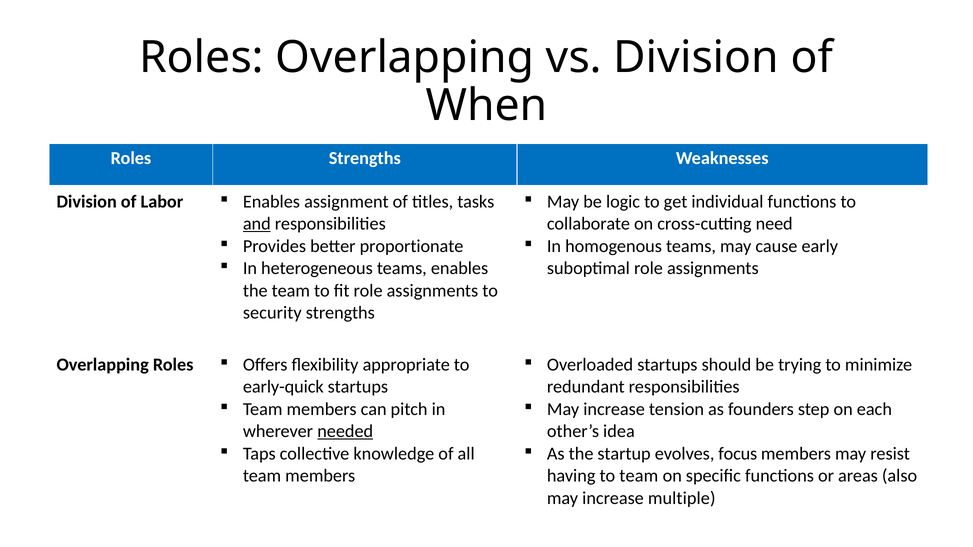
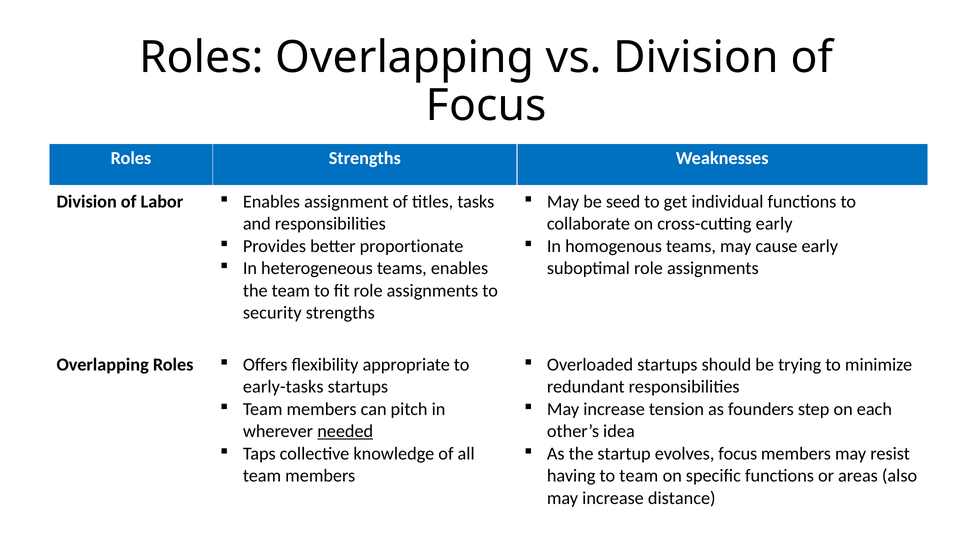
When: When -> Focus (486, 106)
logic: logic -> seed (623, 202)
and underline: present -> none (257, 224)
cross-cutting need: need -> early (774, 224)
early-quick: early-quick -> early-tasks (283, 387)
multiple: multiple -> distance (682, 498)
